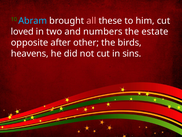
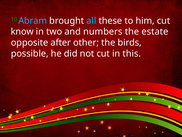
all colour: pink -> light blue (91, 21)
loved: loved -> know (22, 32)
heavens: heavens -> possible (30, 53)
sins: sins -> this (132, 53)
